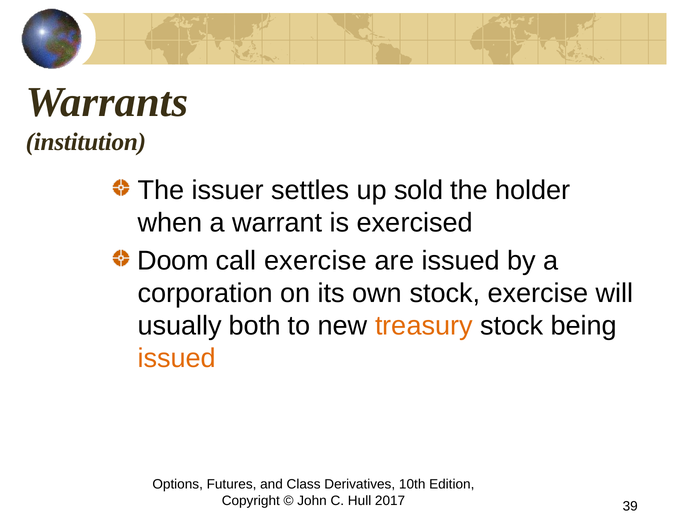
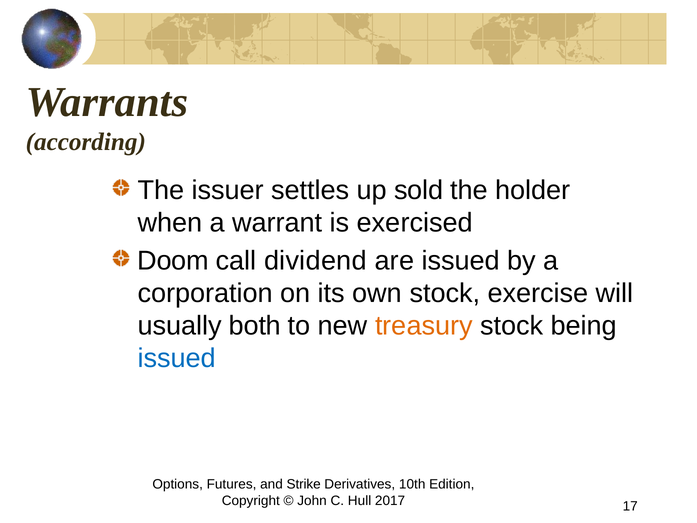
institution: institution -> according (86, 142)
call exercise: exercise -> dividend (315, 260)
issued colour: orange -> blue (177, 358)
Class: Class -> Strike (304, 484)
39: 39 -> 17 (630, 506)
